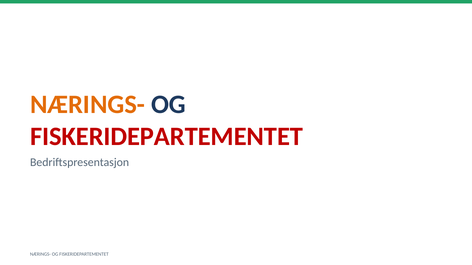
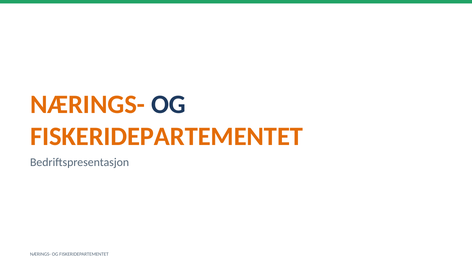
FISKERIDEPARTEMENTET colour: red -> orange (167, 137)
